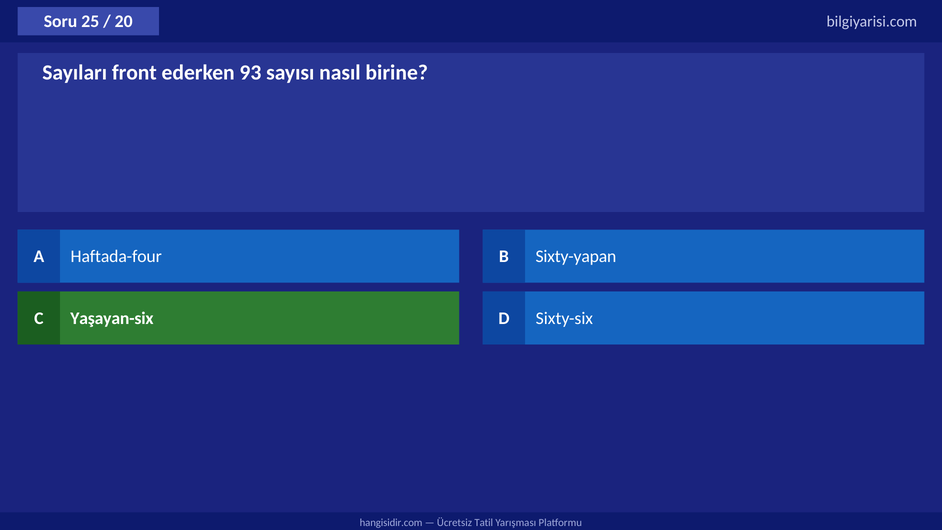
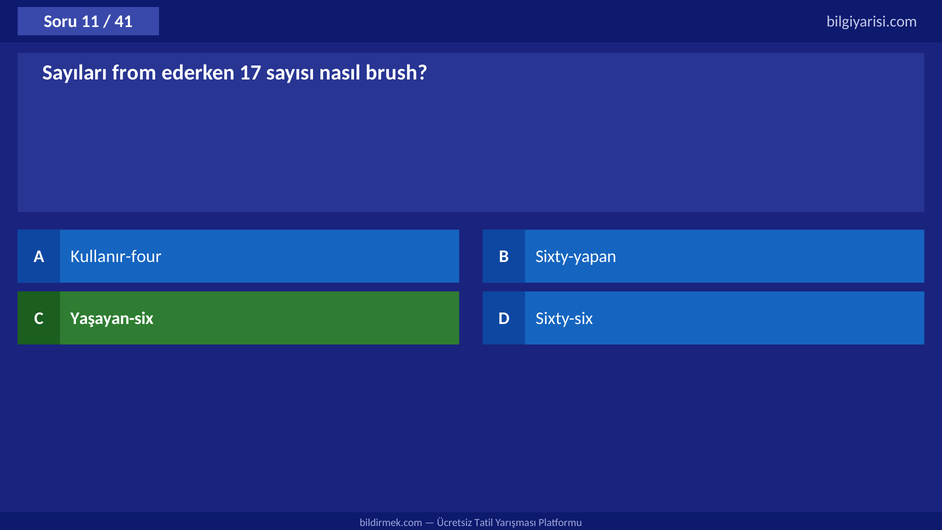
25: 25 -> 11 (90, 22)
20: 20 -> 41 (124, 22)
front: front -> from (134, 73)
93: 93 -> 17 (250, 73)
birine: birine -> brush (397, 73)
Haftada-four: Haftada-four -> Kullanır-four (116, 256)
hangisidir.com: hangisidir.com -> bildirmek.com (391, 523)
